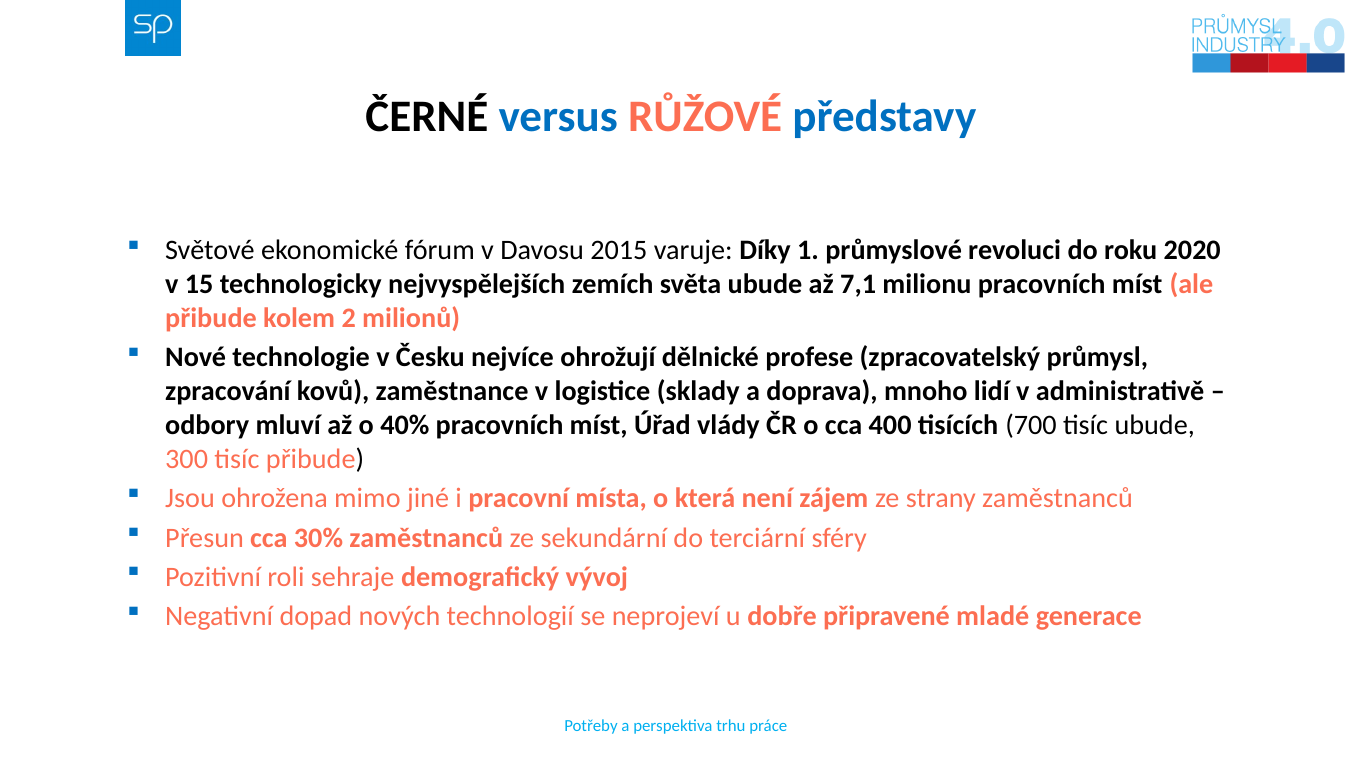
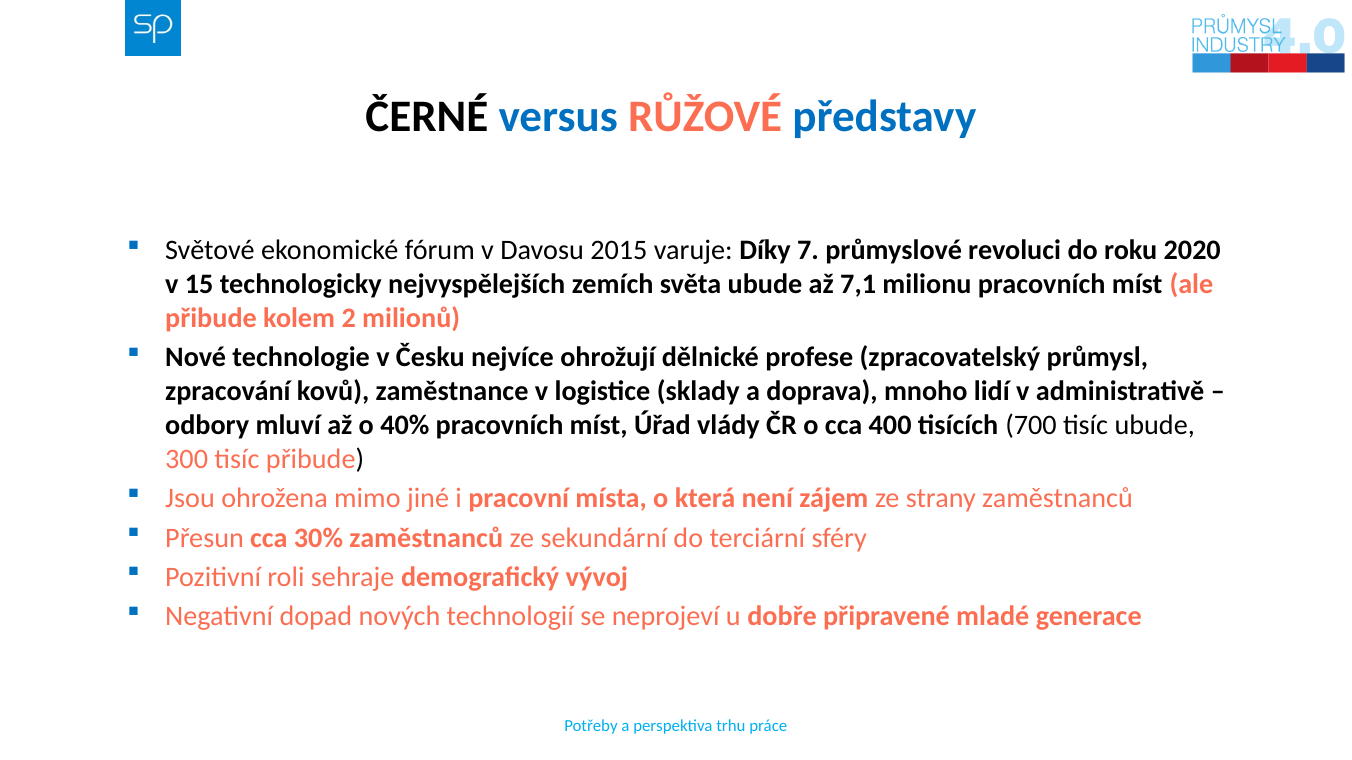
1: 1 -> 7 (808, 251)
